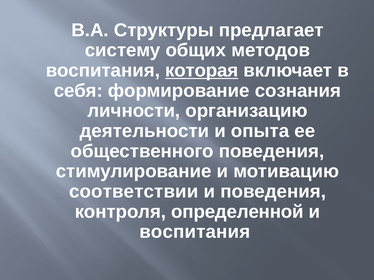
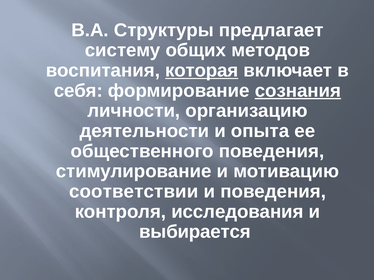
сознания underline: none -> present (298, 91)
определенной: определенной -> исследования (237, 212)
воспитания: воспитания -> выбирается (195, 232)
